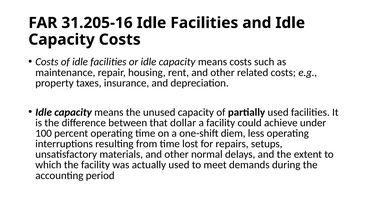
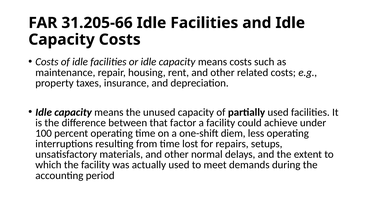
31.205-16: 31.205-16 -> 31.205-66 (97, 23)
dollar: dollar -> factor (183, 123)
